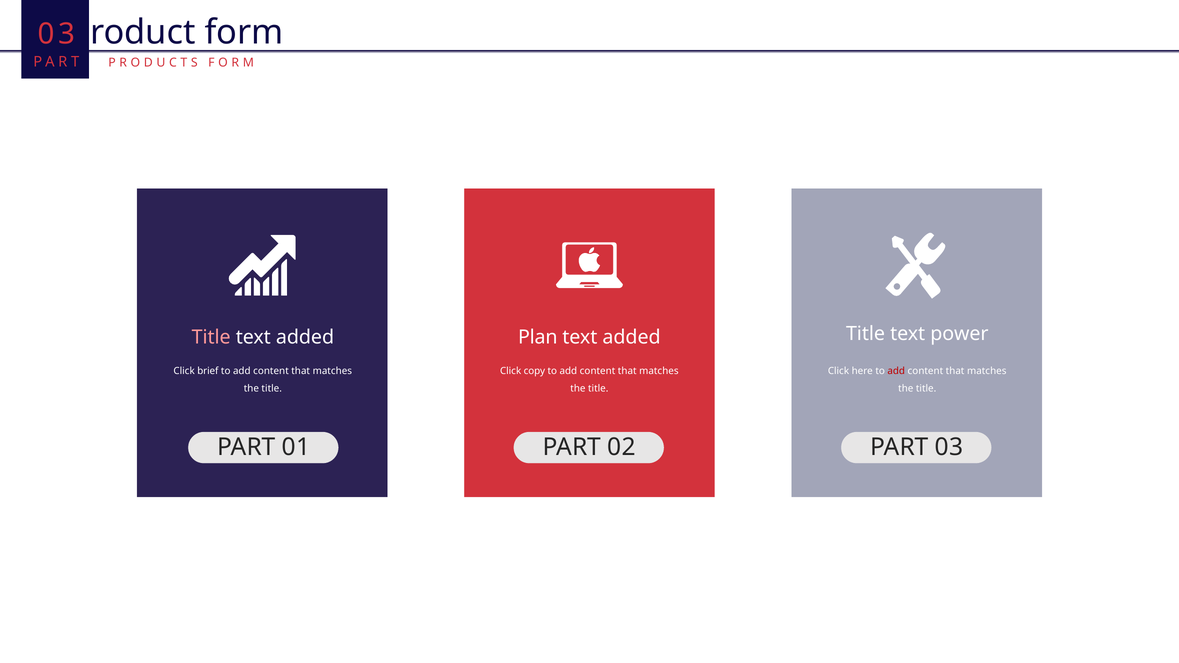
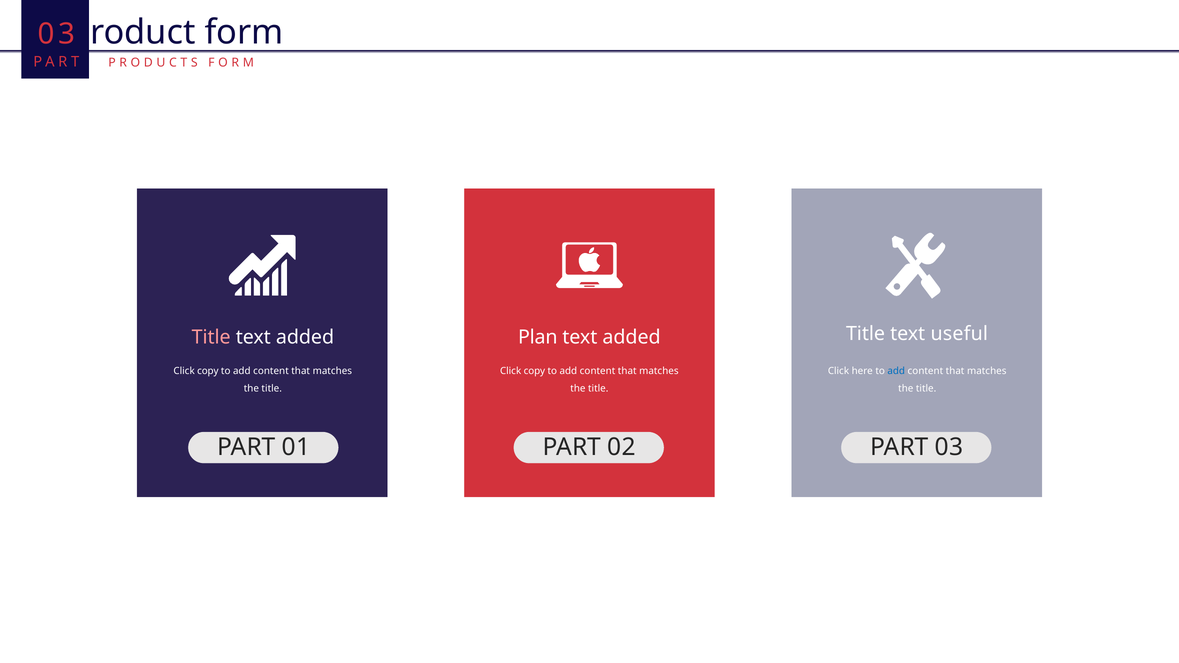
power: power -> useful (959, 334)
brief: brief -> copy (208, 371)
add colour: red -> blue (896, 371)
